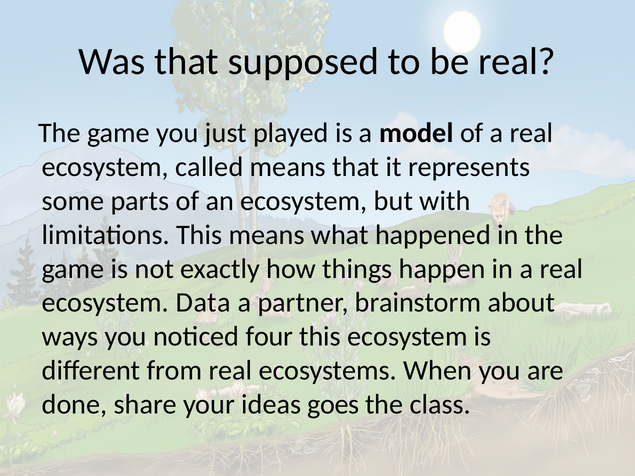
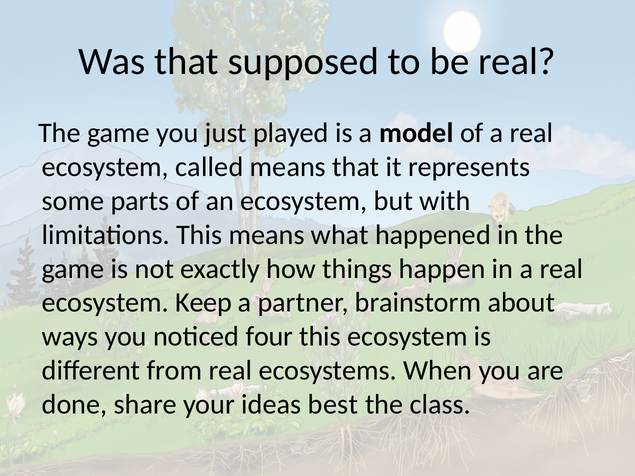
Data: Data -> Keep (204, 303)
goes: goes -> best (333, 404)
